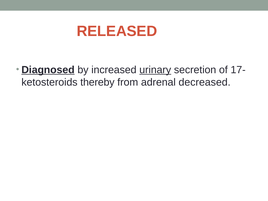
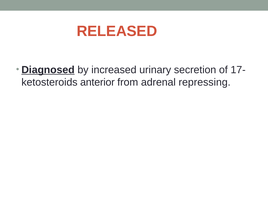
urinary underline: present -> none (155, 70)
thereby: thereby -> anterior (97, 82)
decreased: decreased -> repressing (205, 82)
